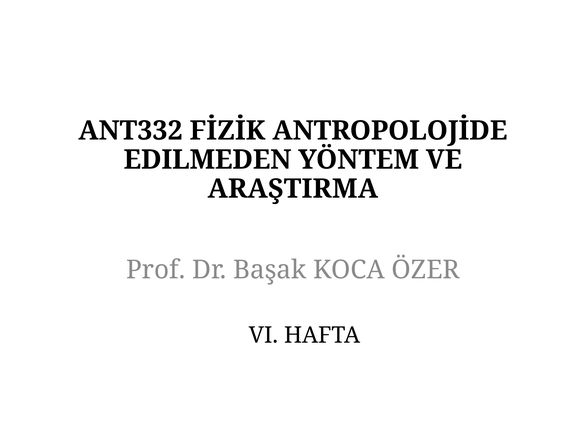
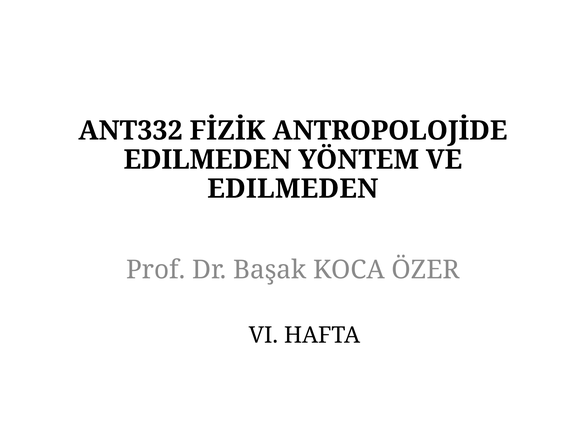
ARAŞTIRMA: ARAŞTIRMA -> EDILMEDEN (293, 189)
